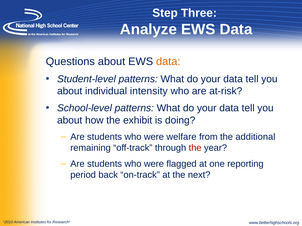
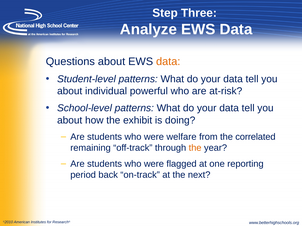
intensity: intensity -> powerful (149, 91)
additional: additional -> correlated (255, 137)
the colour: red -> orange (195, 148)
